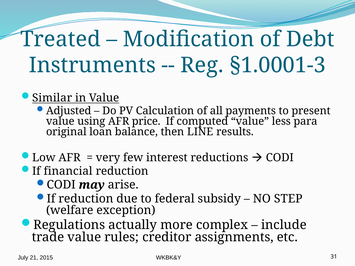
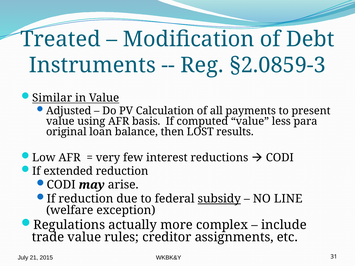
§1.0001-3: §1.0001-3 -> §2.0859-3 (277, 65)
price: price -> basis (146, 121)
LINE: LINE -> LOST (200, 132)
financial: financial -> extended (68, 171)
subsidy underline: none -> present (219, 199)
STEP: STEP -> LINE (288, 199)
